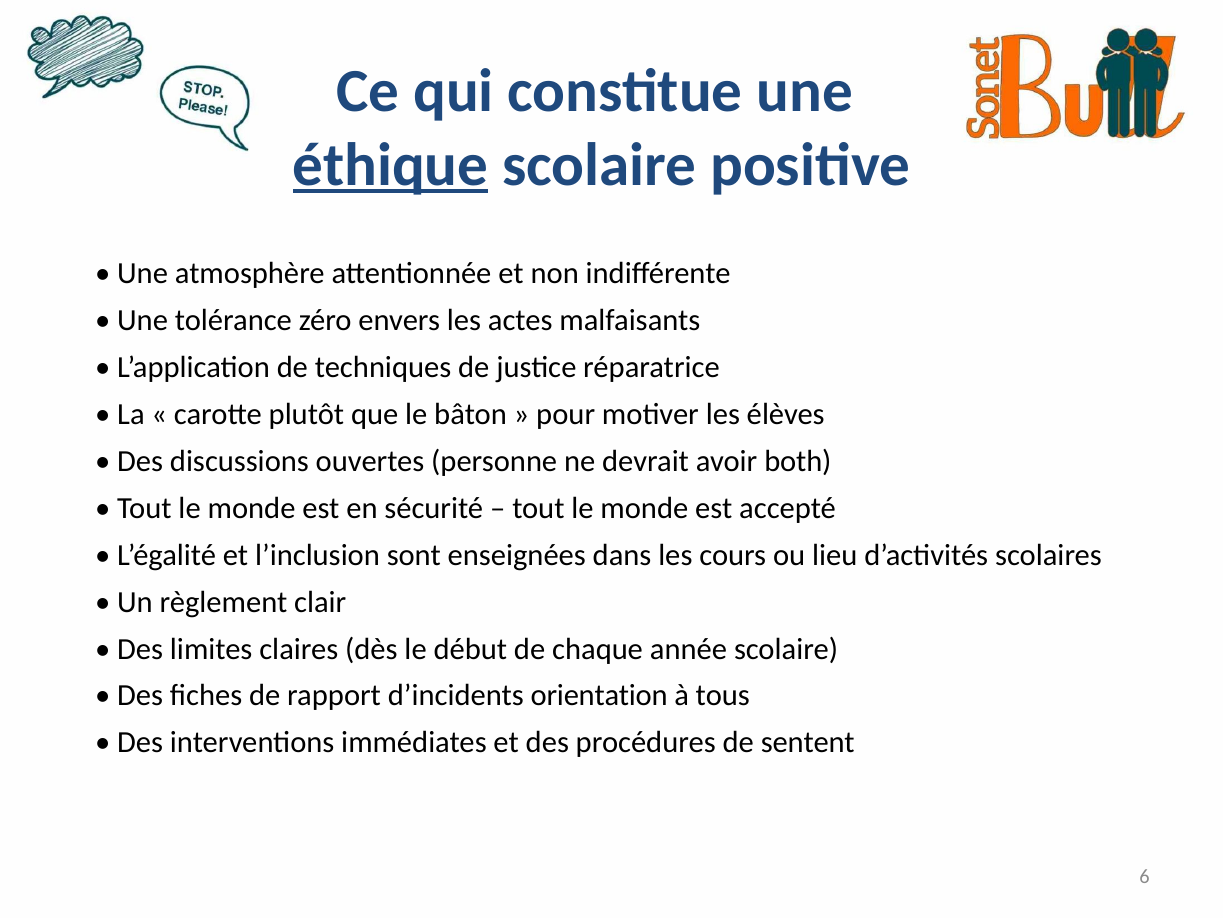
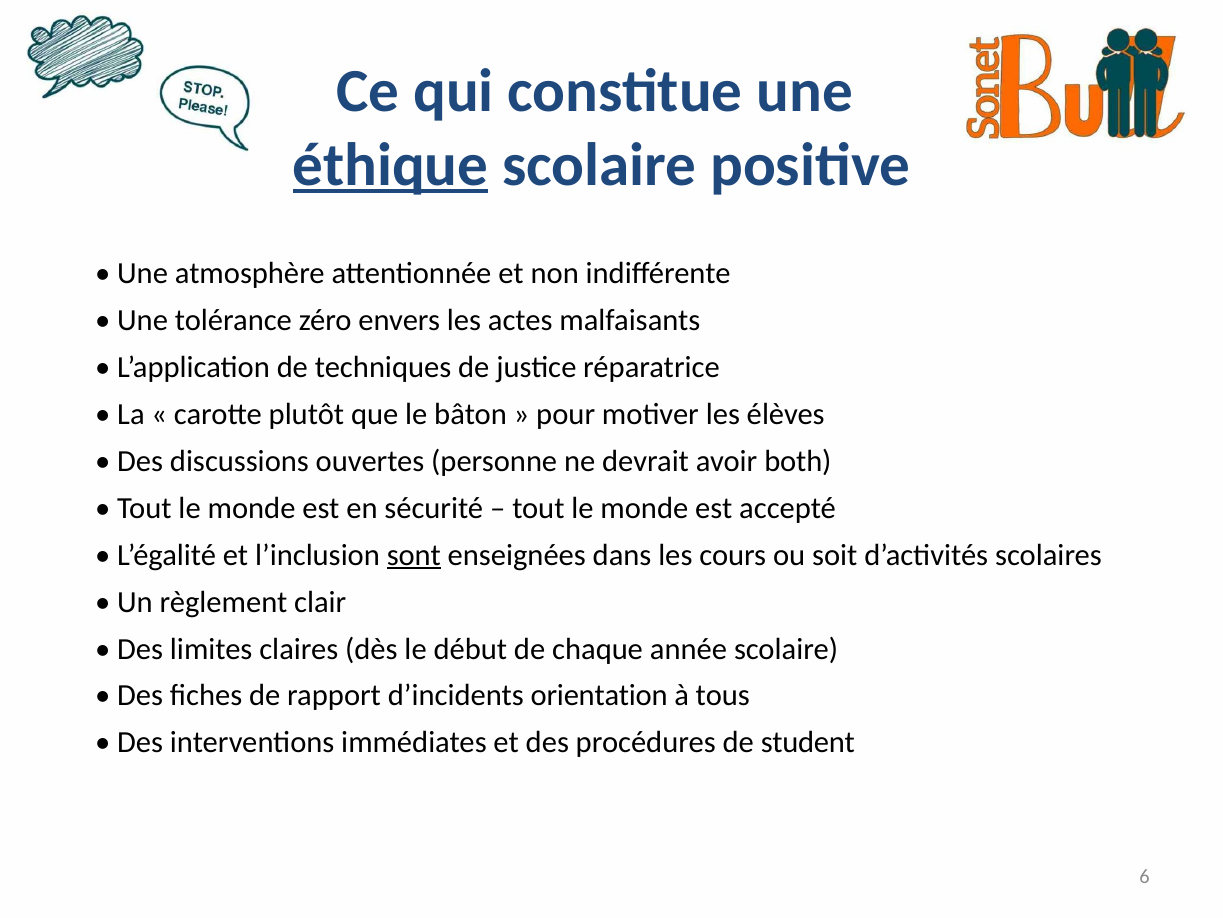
sont underline: none -> present (414, 555)
lieu: lieu -> soit (835, 555)
sentent: sentent -> student (808, 742)
